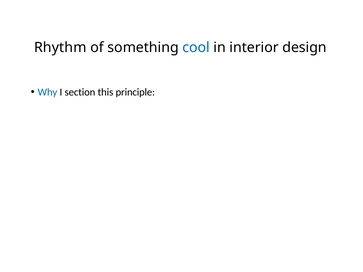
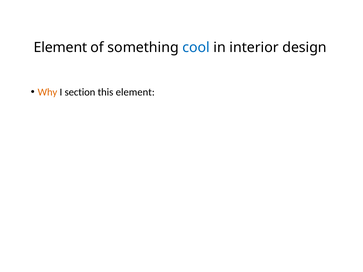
Rhythm: Rhythm -> Element (60, 47)
Why colour: blue -> orange (47, 92)
this principle: principle -> element (135, 92)
